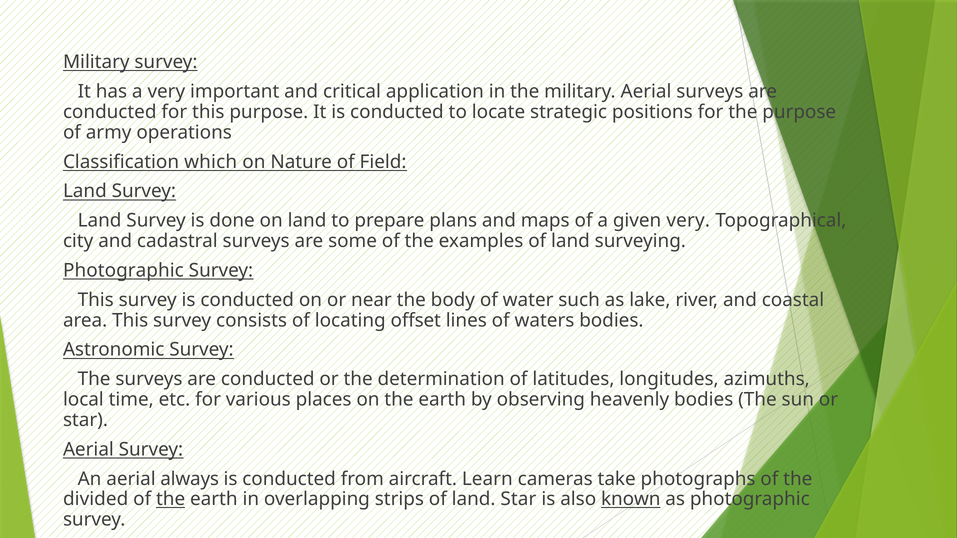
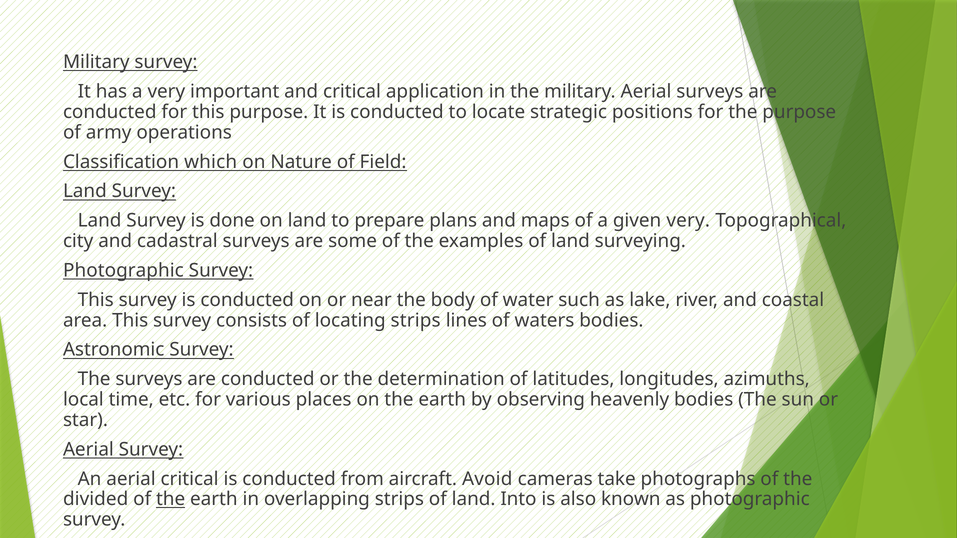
locating offset: offset -> strips (416, 320)
aerial always: always -> critical (190, 479)
Learn: Learn -> Avoid (487, 479)
land Star: Star -> Into (518, 500)
known underline: present -> none (631, 500)
